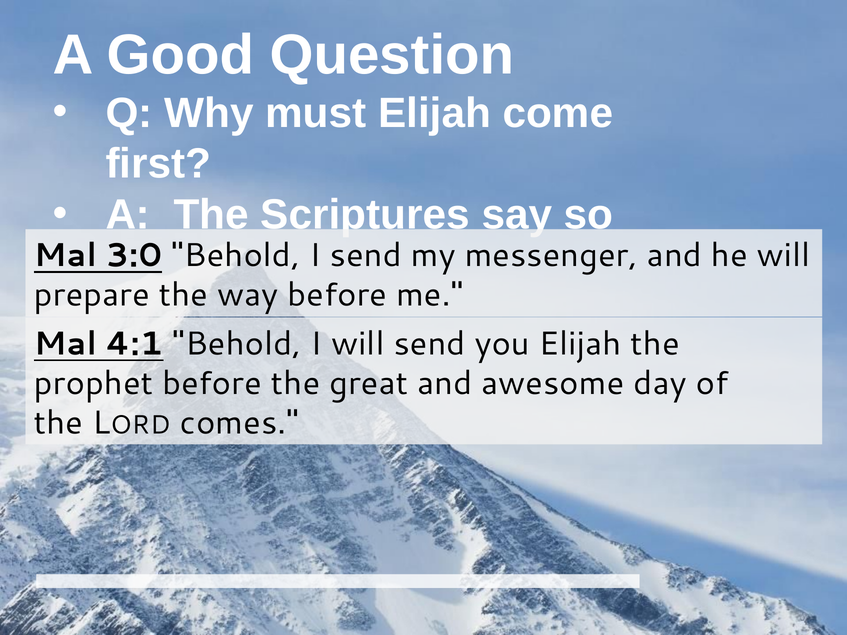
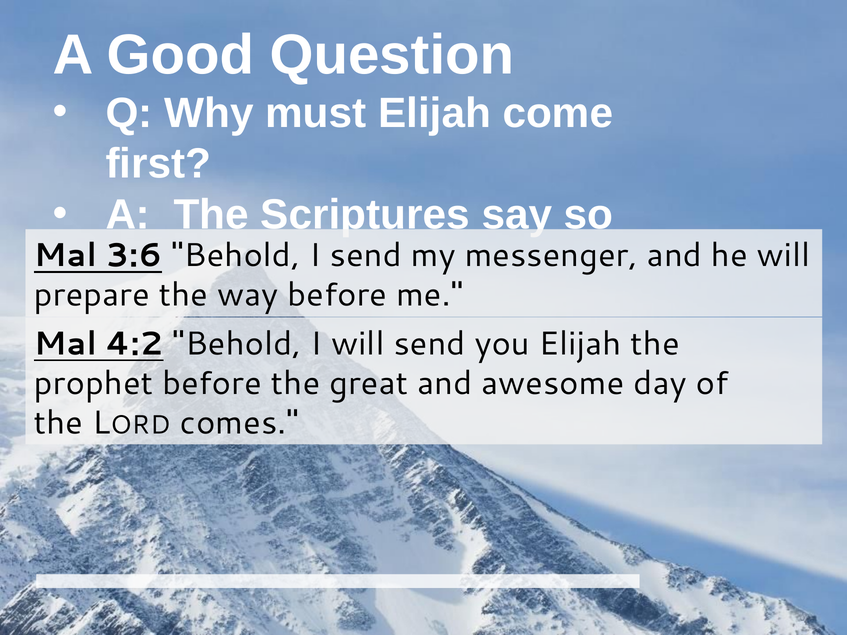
3:0: 3:0 -> 3:6 (134, 255)
4:1: 4:1 -> 4:2 (135, 344)
